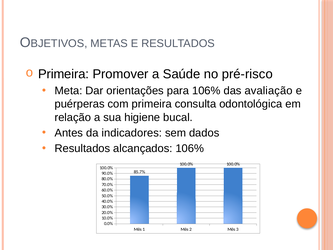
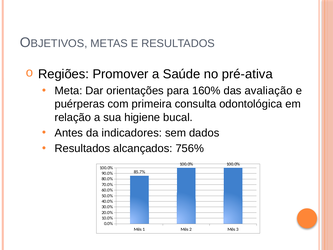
Primeira: Primeira -> Regiões (63, 74)
pré-risco: pré-risco -> pré-ativa (247, 74)
para 106%: 106% -> 160% (206, 91)
alcançados 106%: 106% -> 756% (190, 148)
